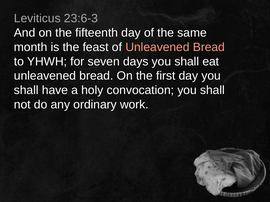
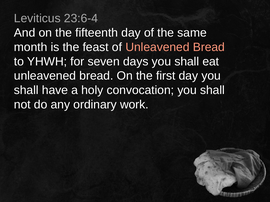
23:6-3: 23:6-3 -> 23:6-4 (81, 18)
